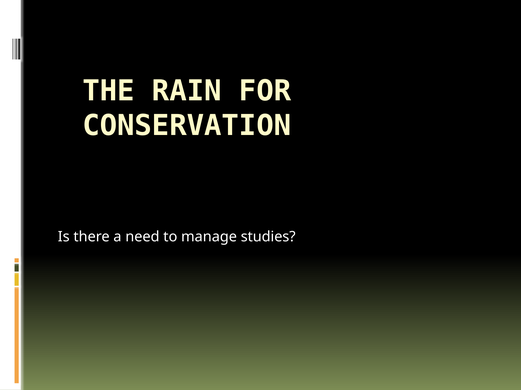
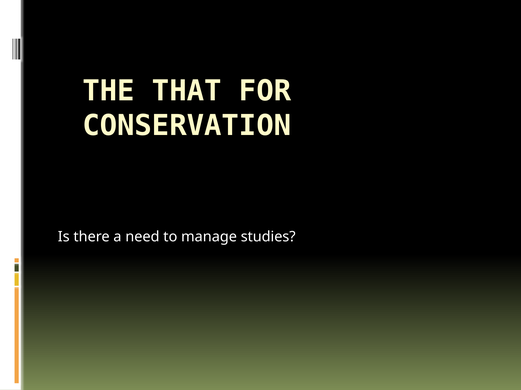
RAIN: RAIN -> THAT (187, 91)
